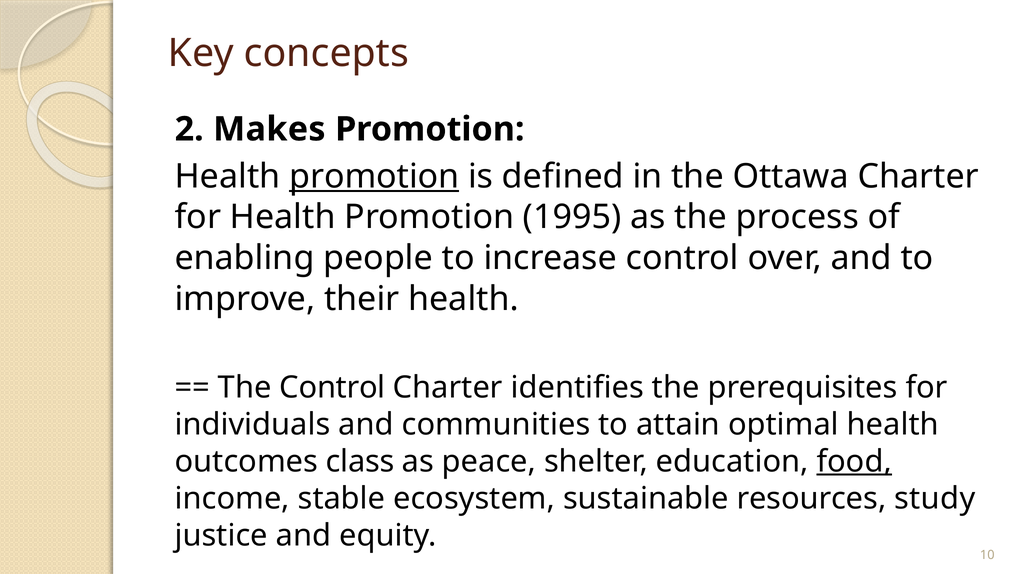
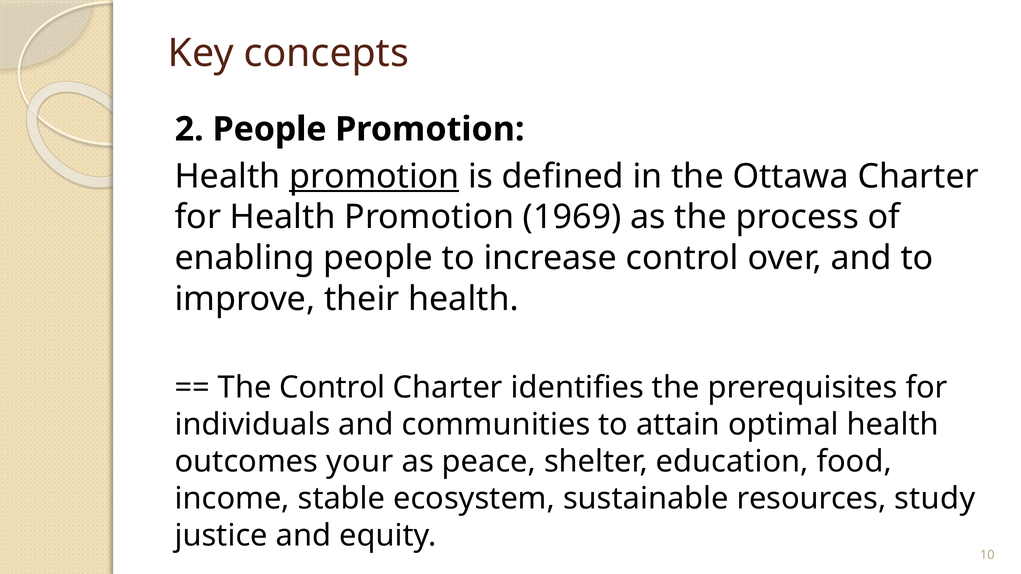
2 Makes: Makes -> People (270, 129)
1995: 1995 -> 1969 (572, 217)
class: class -> your (360, 462)
food underline: present -> none (854, 462)
